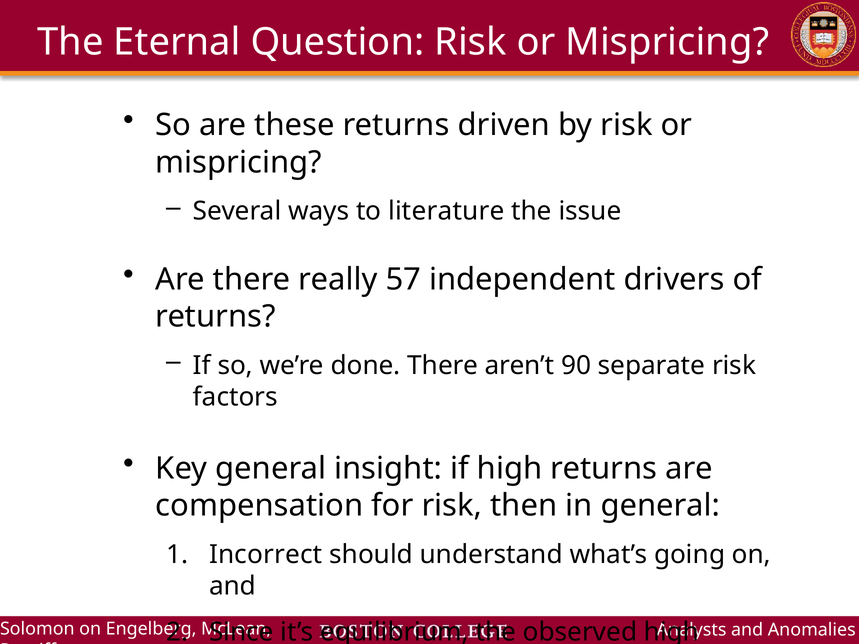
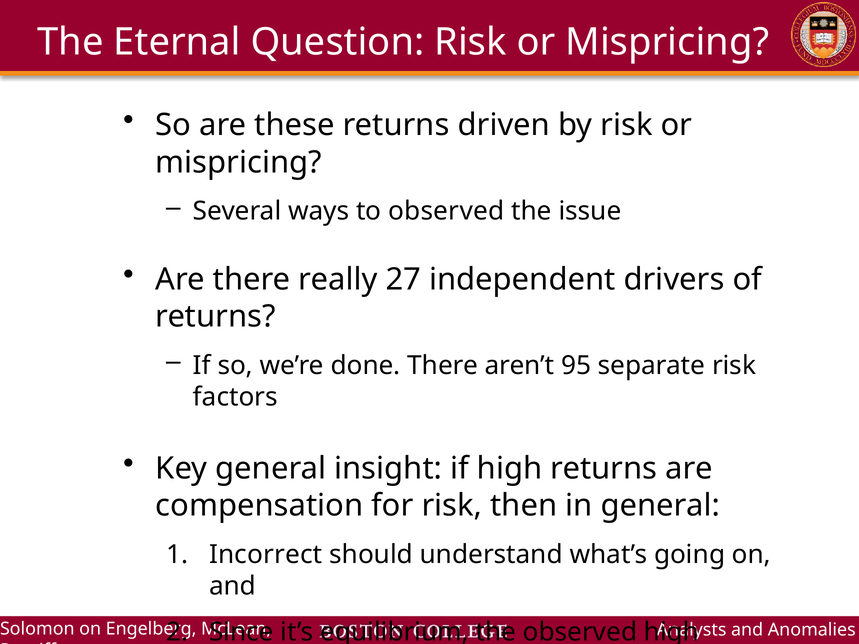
to literature: literature -> observed (446, 211)
57: 57 -> 27 (403, 280)
90: 90 -> 95 (576, 366)
